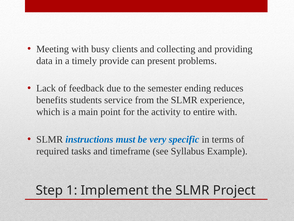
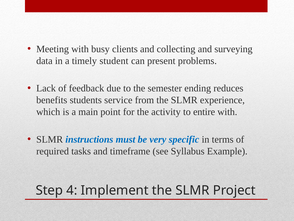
providing: providing -> surveying (233, 49)
provide: provide -> student (114, 61)
1: 1 -> 4 (72, 190)
